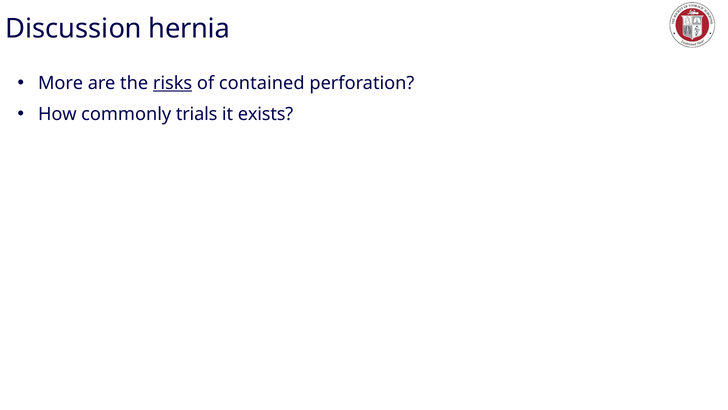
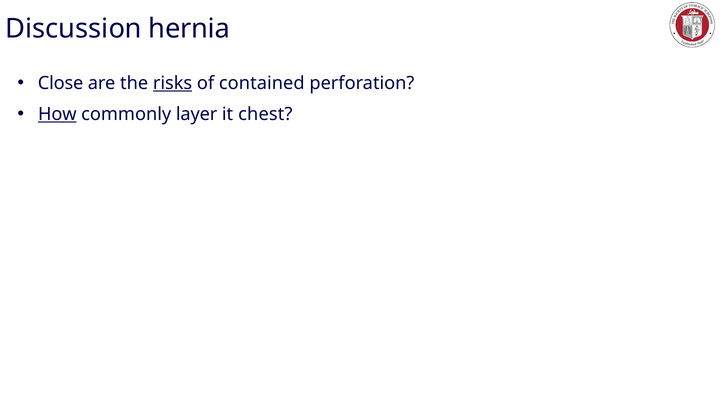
More: More -> Close (61, 83)
How underline: none -> present (57, 114)
trials: trials -> layer (197, 114)
exists: exists -> chest (265, 114)
